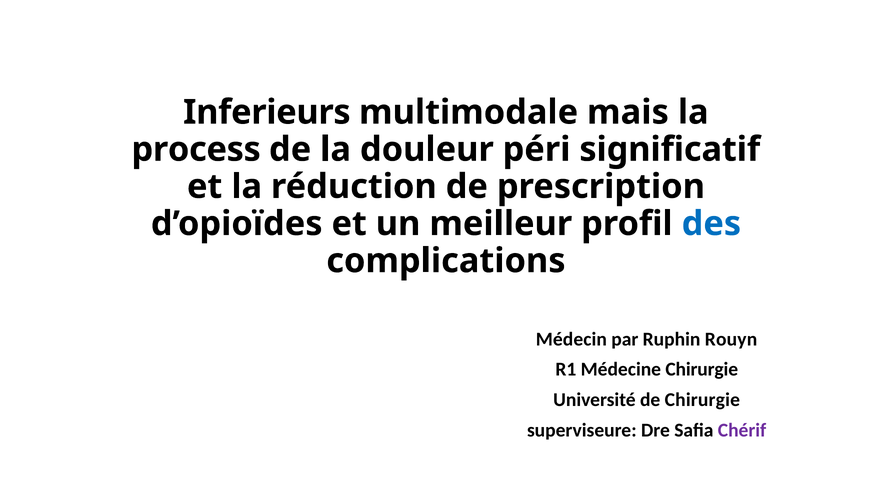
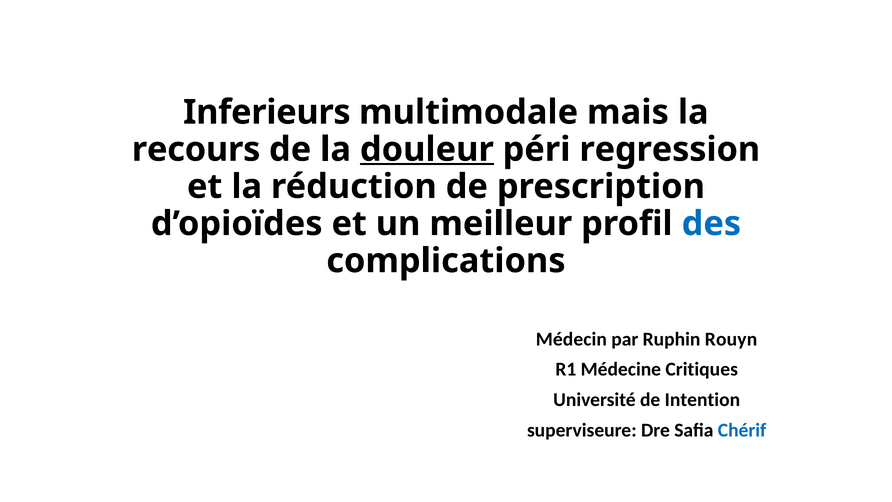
process: process -> recours (196, 149)
douleur underline: none -> present (427, 149)
significatif: significatif -> regression (670, 149)
Médecine Chirurgie: Chirurgie -> Critiques (702, 369)
de Chirurgie: Chirurgie -> Intention (702, 400)
Chérif colour: purple -> blue (742, 430)
